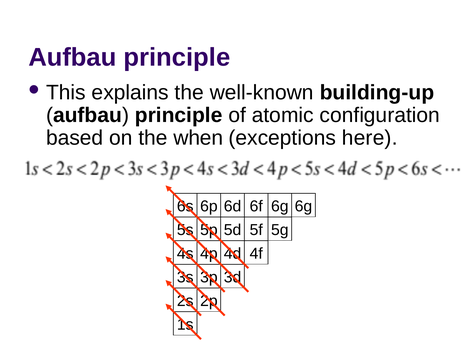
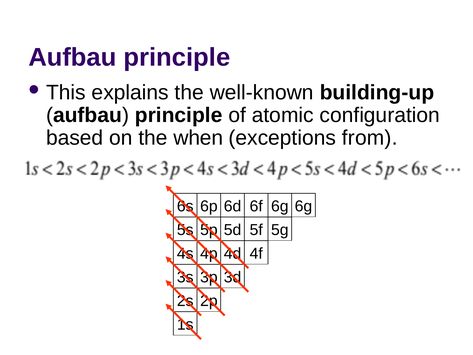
here: here -> from (370, 138)
